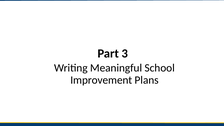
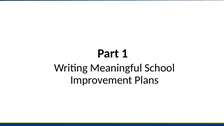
3: 3 -> 1 (125, 53)
